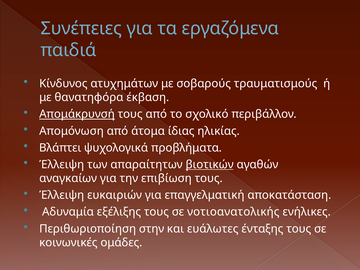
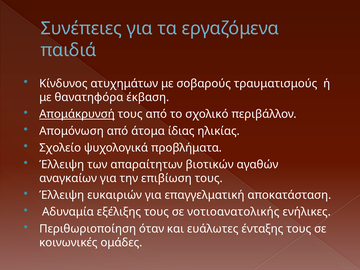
Βλάπτει: Βλάπτει -> Σχολείο (60, 148)
βιοτικών underline: present -> none (210, 165)
στην: στην -> όταν (152, 229)
